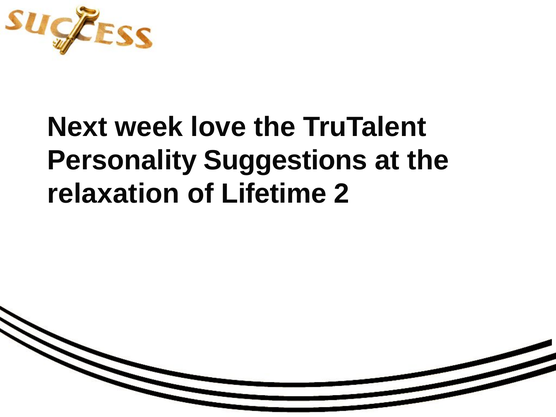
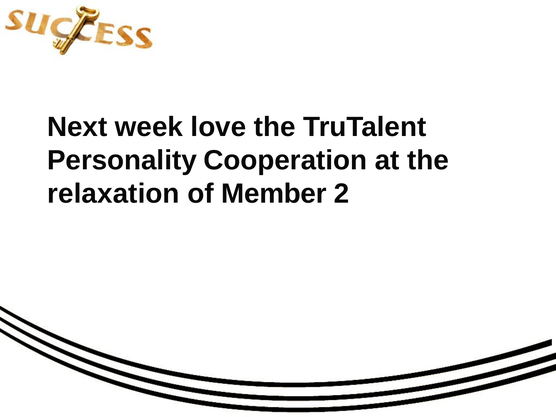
Suggestions: Suggestions -> Cooperation (285, 160)
Lifetime: Lifetime -> Member (274, 194)
